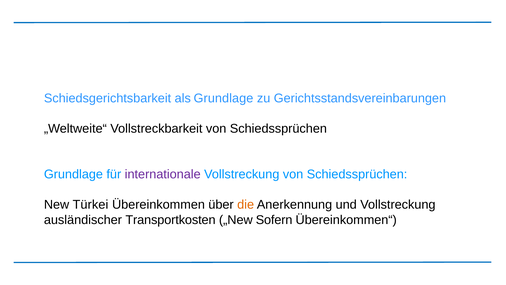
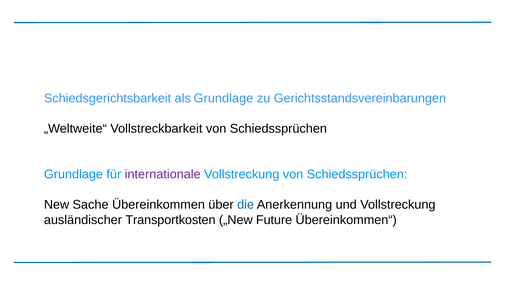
Türkei: Türkei -> Sache (91, 204)
die colour: orange -> blue (246, 204)
Sofern: Sofern -> Future (274, 220)
